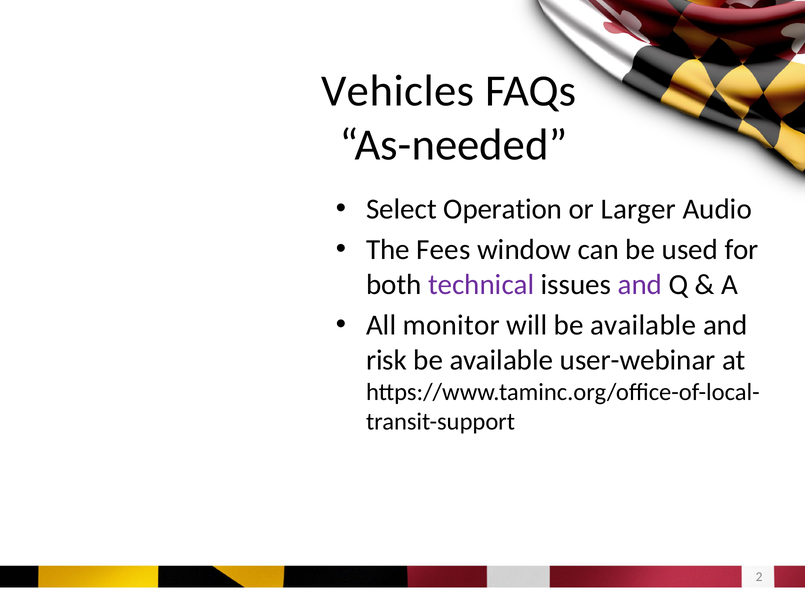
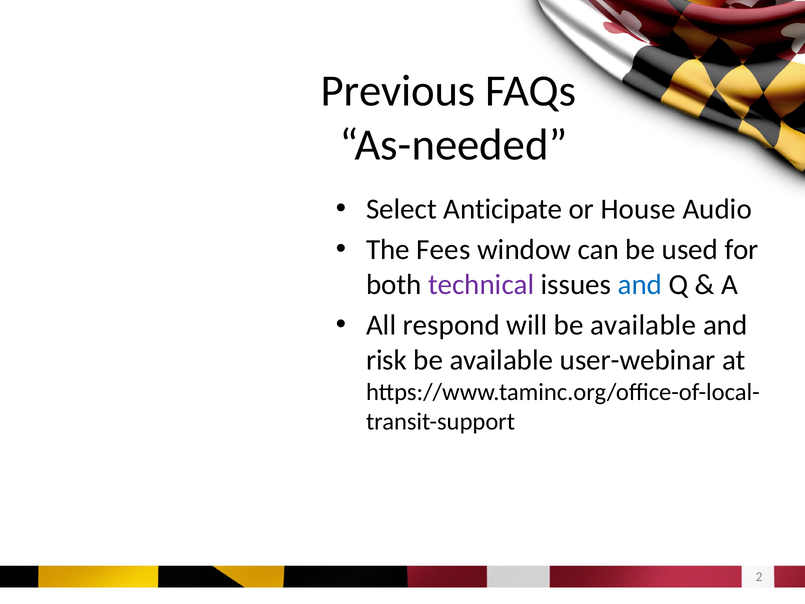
Vehicles: Vehicles -> Previous (398, 91)
Operation: Operation -> Anticipate (503, 209)
Larger: Larger -> House (638, 209)
and colour: purple -> blue (640, 284)
monitor: monitor -> respond (451, 325)
